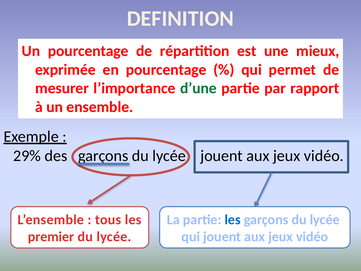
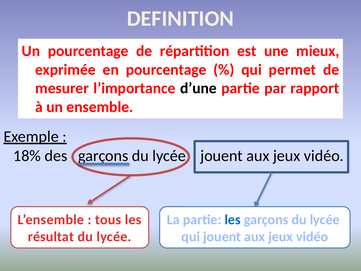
d’une colour: green -> black (198, 88)
29%: 29% -> 18% (27, 156)
premier: premier -> résultat (51, 236)
